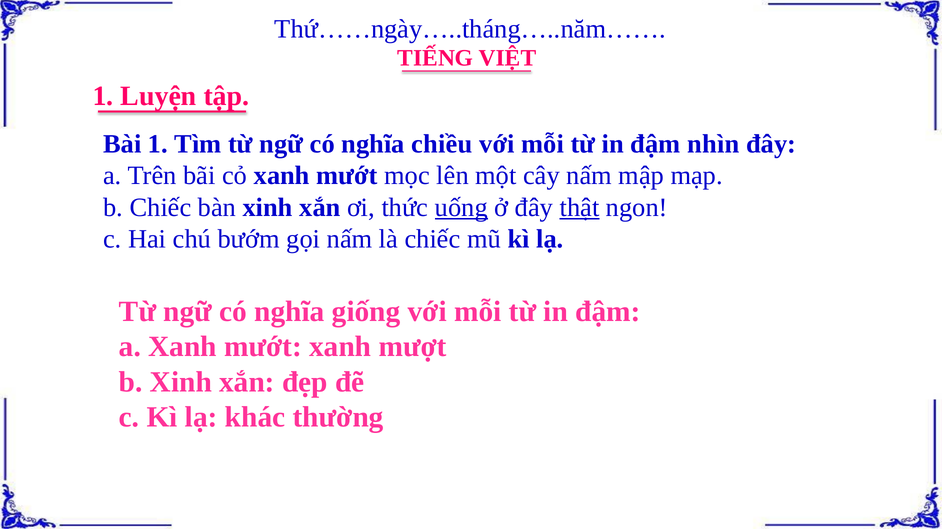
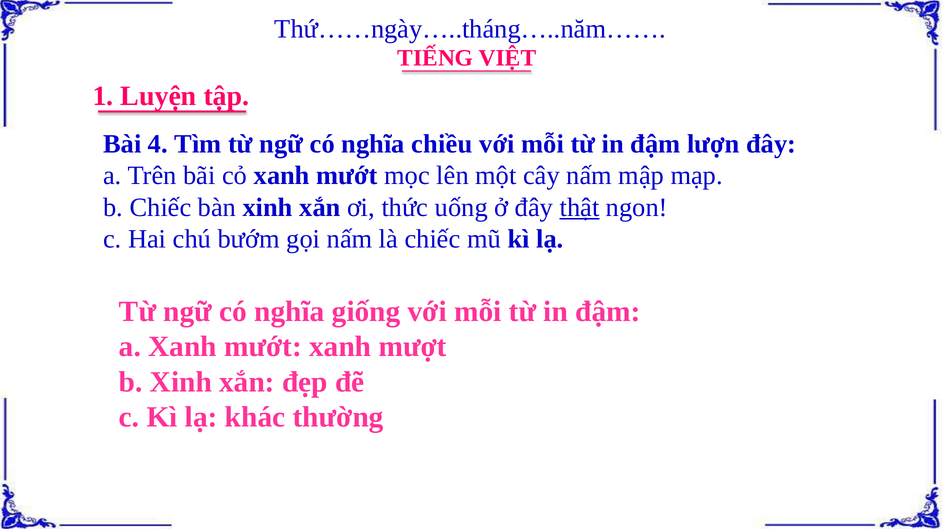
Bài 1: 1 -> 4 (158, 144)
nhìn: nhìn -> lượn (713, 144)
uống underline: present -> none (461, 207)
